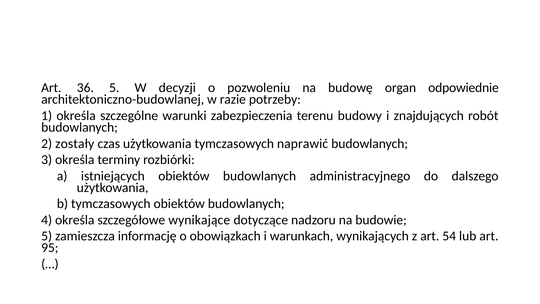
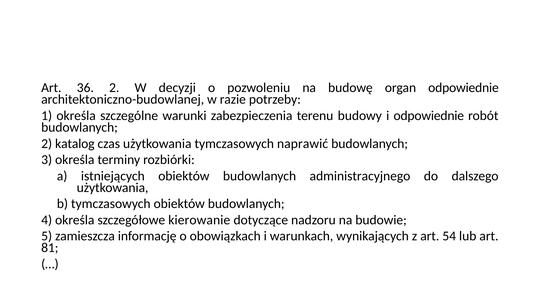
36 5: 5 -> 2 (114, 88)
i znajdujących: znajdujących -> odpowiednie (429, 116)
zostały: zostały -> katalog (75, 143)
wynikające: wynikające -> kierowanie (199, 220)
95: 95 -> 81 (50, 248)
